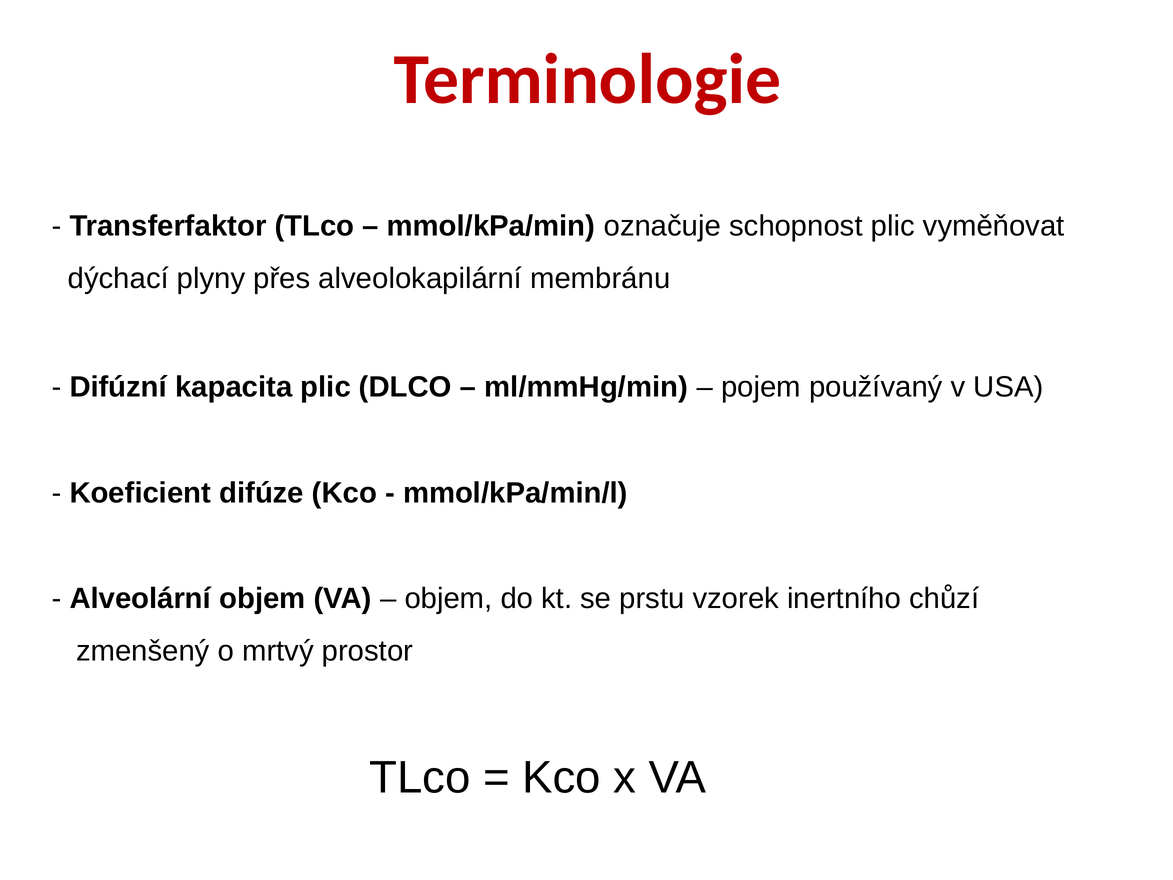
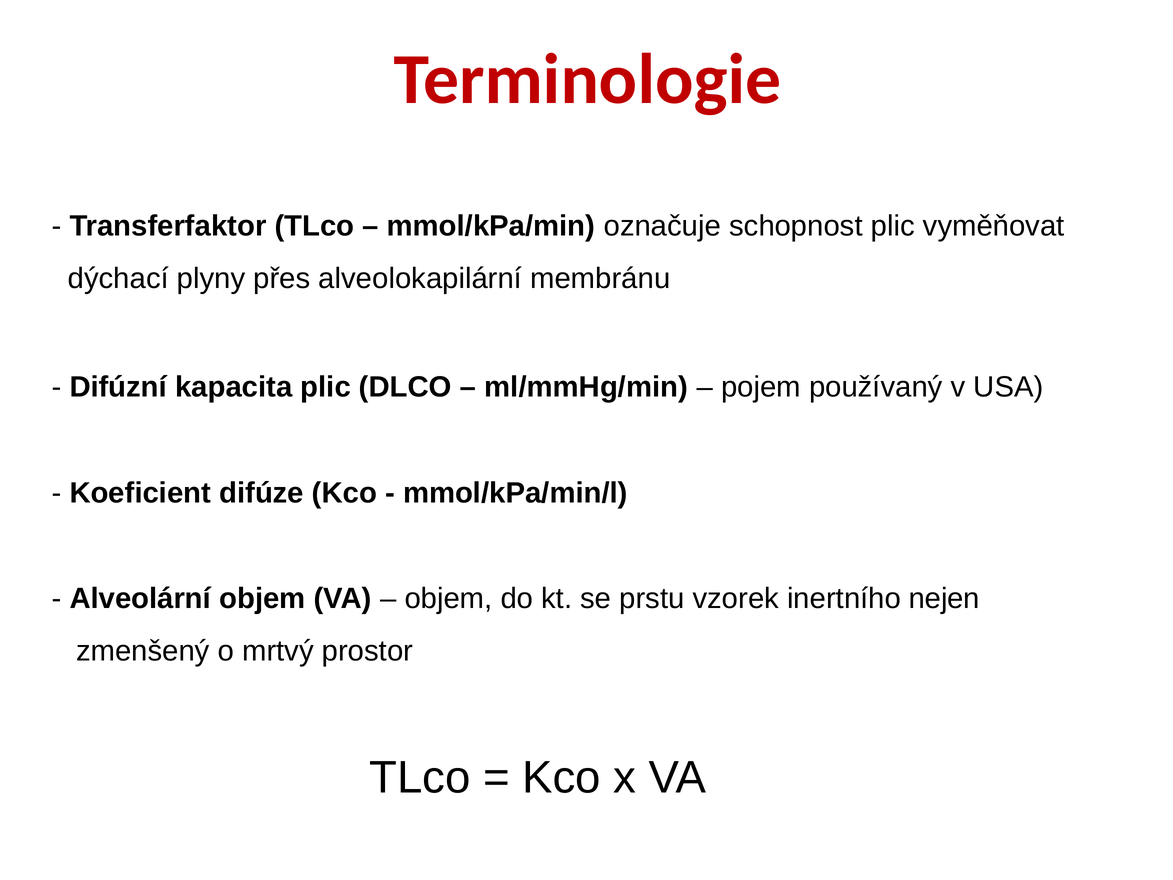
chůzí: chůzí -> nejen (944, 598)
